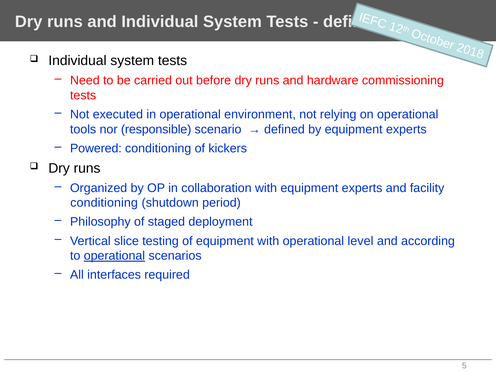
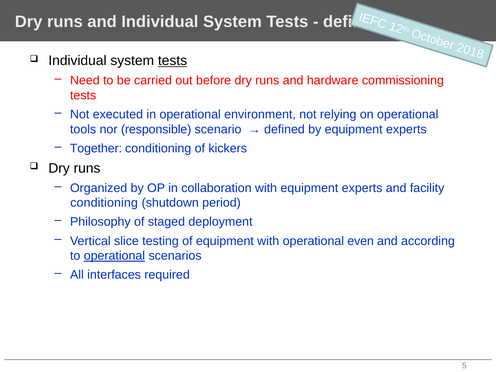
tests underline: none -> present (173, 61)
Powered: Powered -> Together (96, 148)
level: level -> even (361, 241)
